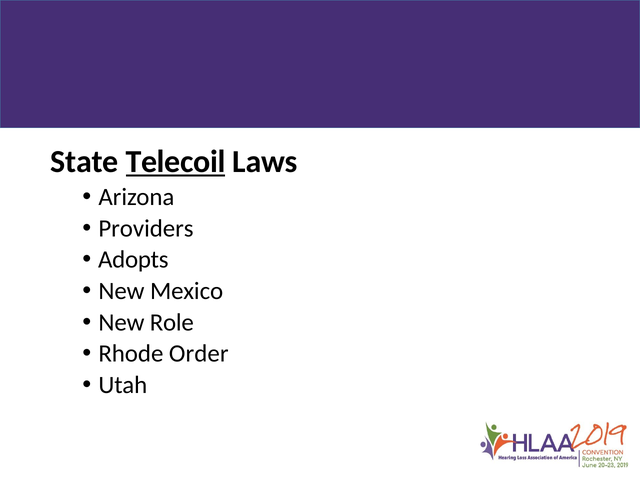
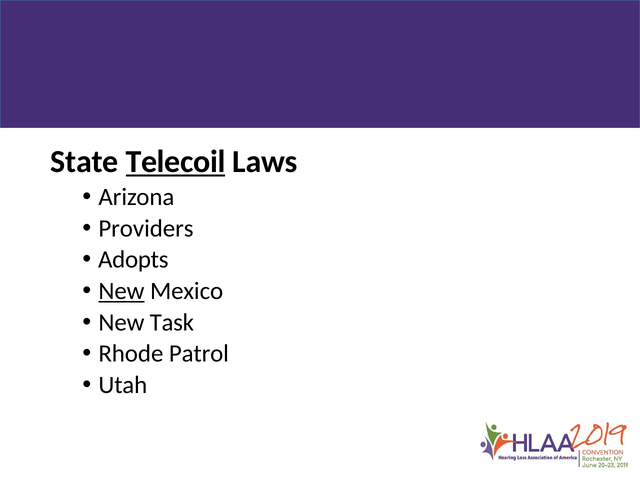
New underline: none -> present (121, 291)
Role: Role -> Task (172, 322)
Order: Order -> Patrol (199, 354)
